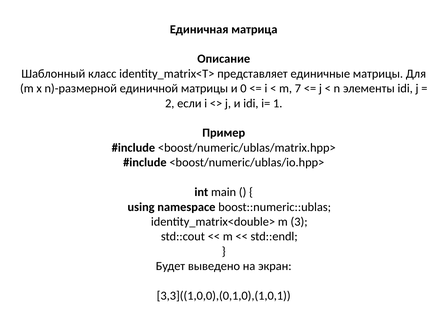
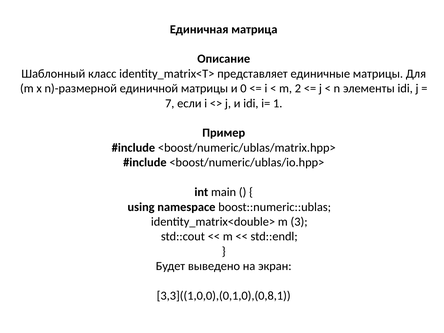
7: 7 -> 2 (298, 88)
2: 2 -> 7 (170, 103)
3,3]((1,0,0),(0,1,0),(1,0,1: 3,3]((1,0,0),(0,1,0),(1,0,1 -> 3,3]((1,0,0),(0,1,0),(0,8,1 (224, 296)
